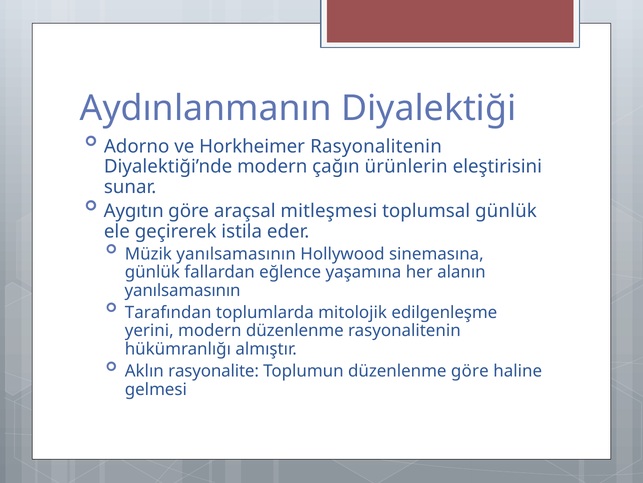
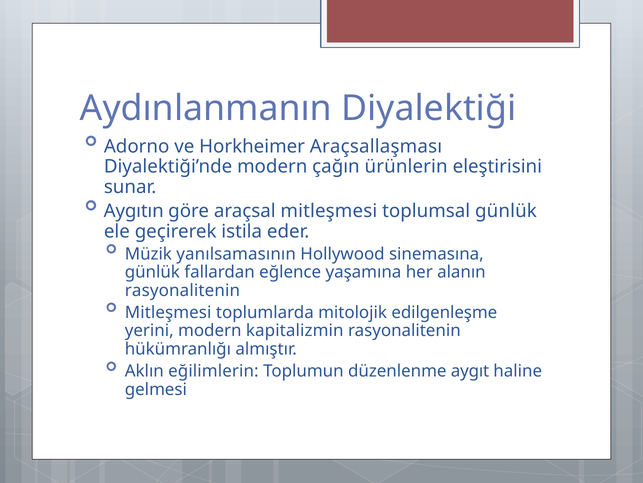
Horkheimer Rasyonalitenin: Rasyonalitenin -> Araçsallaşması (376, 146)
yanılsamasının: yanılsamasının -> rasyonalitenin (182, 290)
Tarafından: Tarafından -> Mitleşmesi (168, 312)
modern düzenlenme: düzenlenme -> kapitalizmin (295, 330)
rasyonalite: rasyonalite -> eğilimlerin (213, 371)
düzenlenme göre: göre -> aygıt (470, 371)
